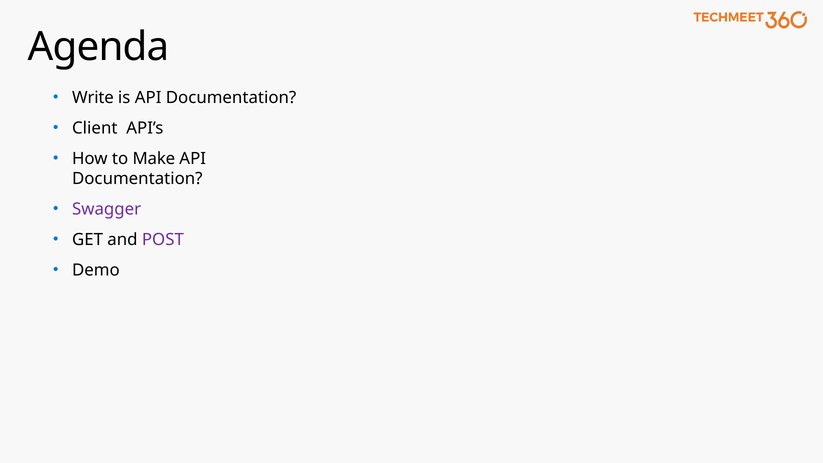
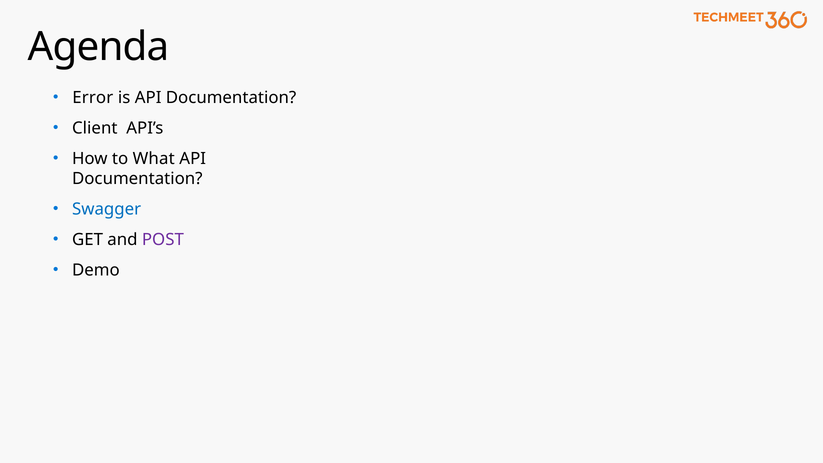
Write: Write -> Error (93, 98)
Make: Make -> What (154, 159)
Swagger colour: purple -> blue (107, 209)
